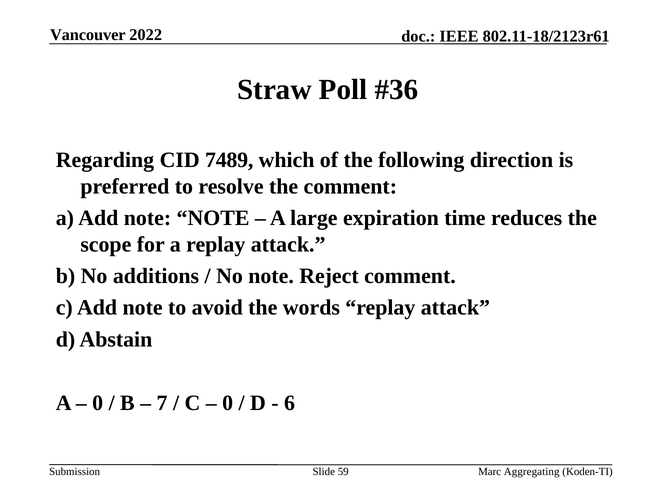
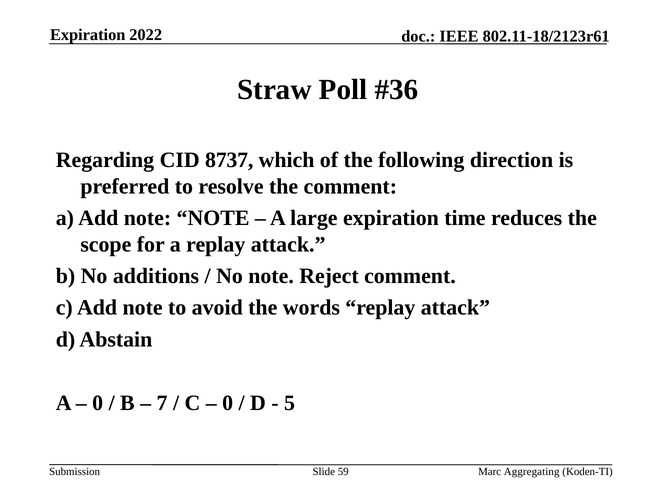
Vancouver: Vancouver -> Expiration (88, 35)
7489: 7489 -> 8737 (229, 160)
6: 6 -> 5 (290, 403)
